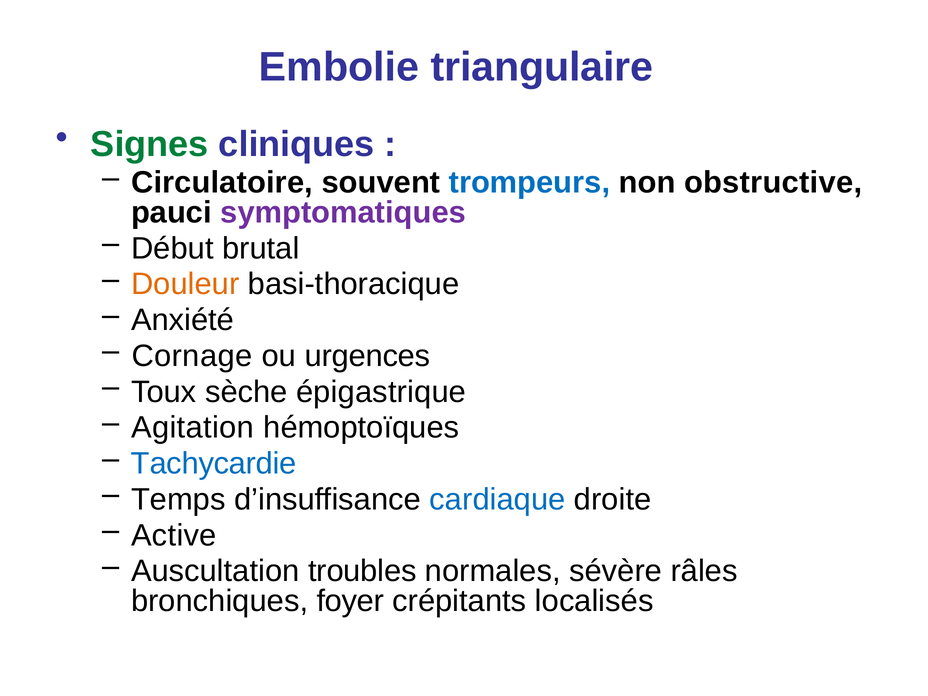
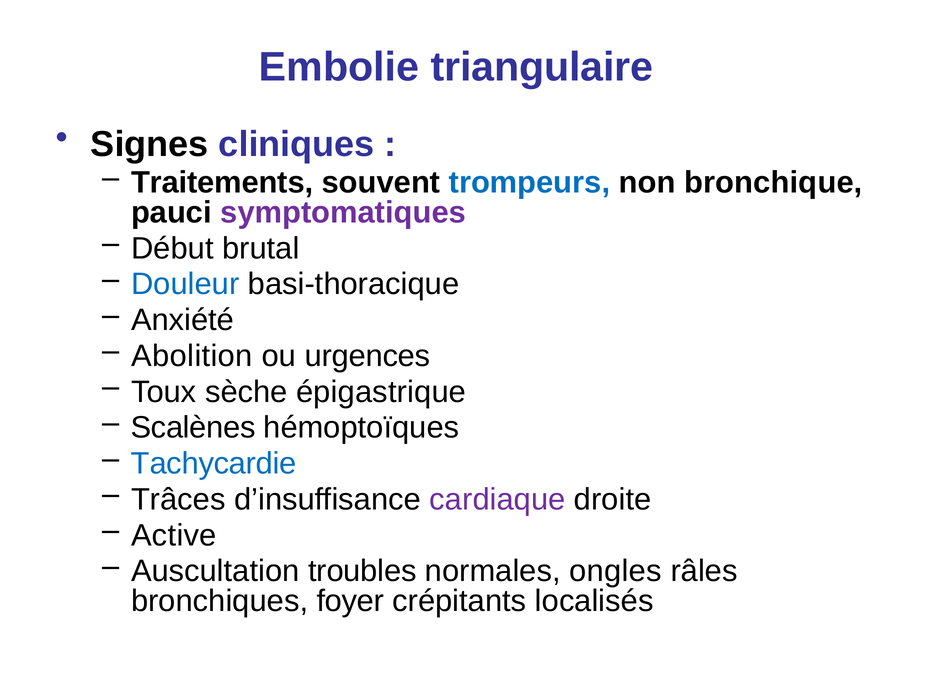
Signes colour: green -> black (150, 144)
Circulatoire: Circulatoire -> Traitements (222, 183)
obstructive: obstructive -> bronchique (773, 183)
Douleur colour: orange -> blue (185, 284)
Cornage: Cornage -> Abolition (192, 356)
Agitation: Agitation -> Scalènes (193, 428)
Temps: Temps -> Trâces (178, 499)
cardiaque colour: blue -> purple (497, 499)
sévère: sévère -> ongles (615, 571)
